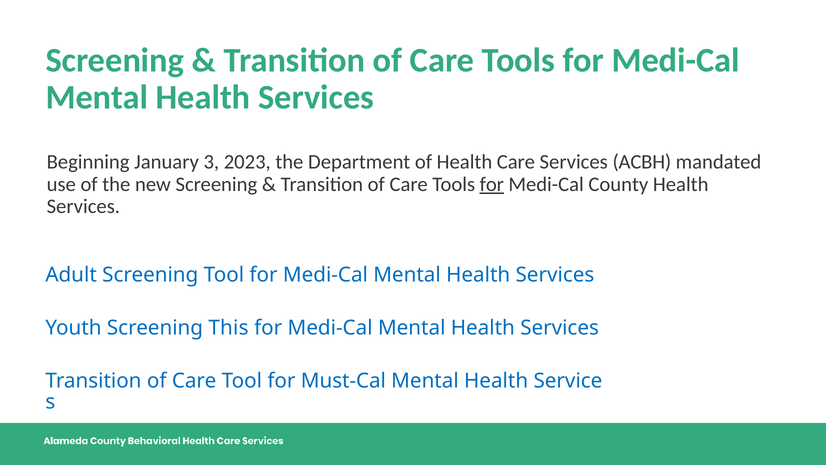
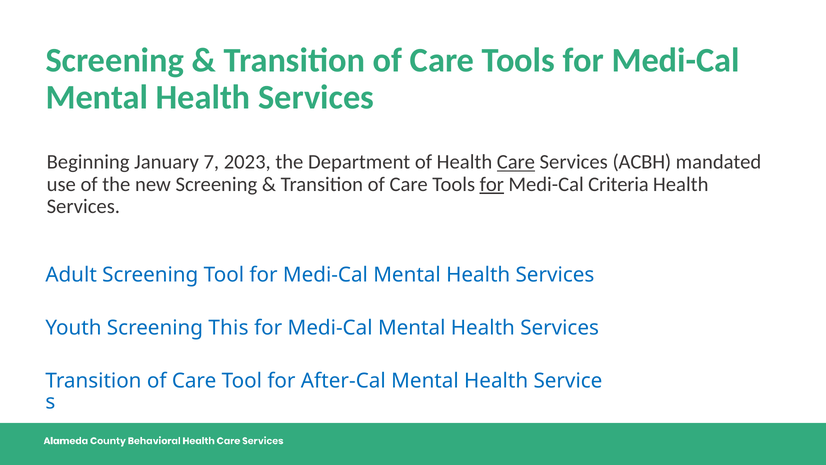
3: 3 -> 7 (211, 162)
Care underline: none -> present (516, 162)
County: County -> Criteria (618, 184)
Must-Cal: Must-Cal -> After-Cal (343, 381)
